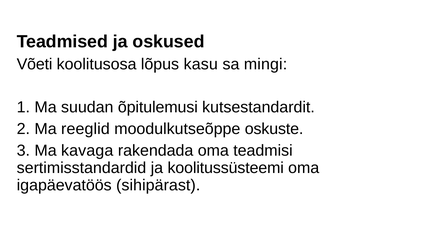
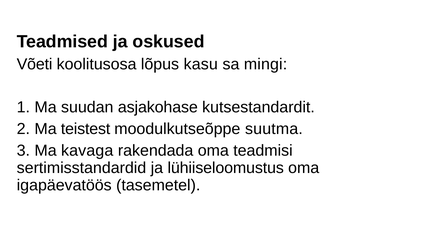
õpitulemusi: õpitulemusi -> asjakohase (158, 108)
reeglid: reeglid -> teistest (86, 129)
oskuste: oskuste -> suutma (274, 129)
koolitussüsteemi: koolitussüsteemi -> lühiiseloomustus (226, 168)
sihipärast: sihipärast -> tasemetel (158, 186)
